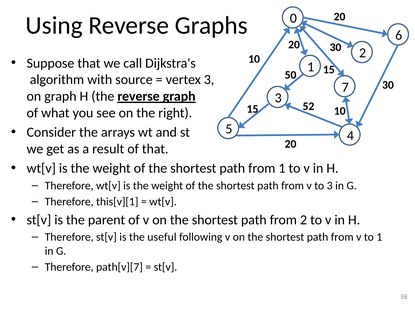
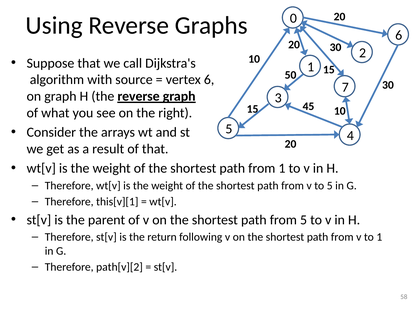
vertex 3: 3 -> 6 (209, 80)
52: 52 -> 45 (308, 107)
to 3: 3 -> 5 (330, 186)
from 2: 2 -> 5 (304, 220)
useful: useful -> return (162, 237)
path[v][7: path[v][7 -> path[v][2 (119, 267)
